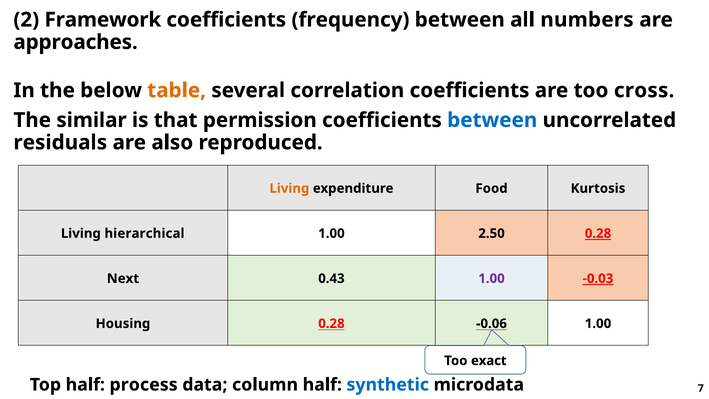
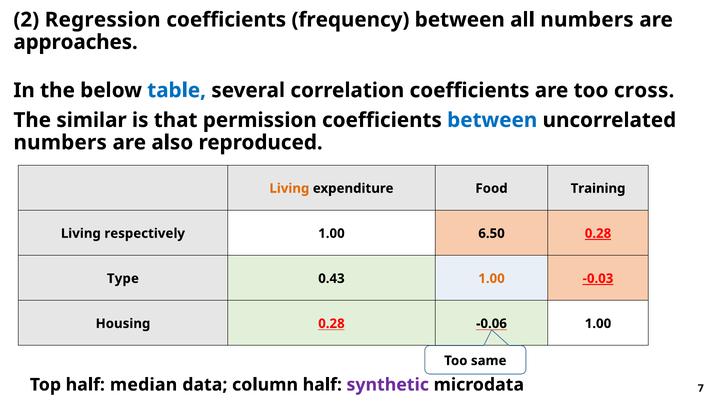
Framework: Framework -> Regression (103, 20)
table colour: orange -> blue (177, 90)
residuals: residuals -> numbers (60, 142)
Kurtosis: Kurtosis -> Training (598, 188)
hierarchical: hierarchical -> respectively (145, 233)
2.50: 2.50 -> 6.50 (492, 233)
Next: Next -> Type (123, 278)
1.00 colour: purple -> orange (492, 278)
exact: exact -> same (489, 361)
process: process -> median (144, 385)
synthetic colour: blue -> purple (388, 385)
